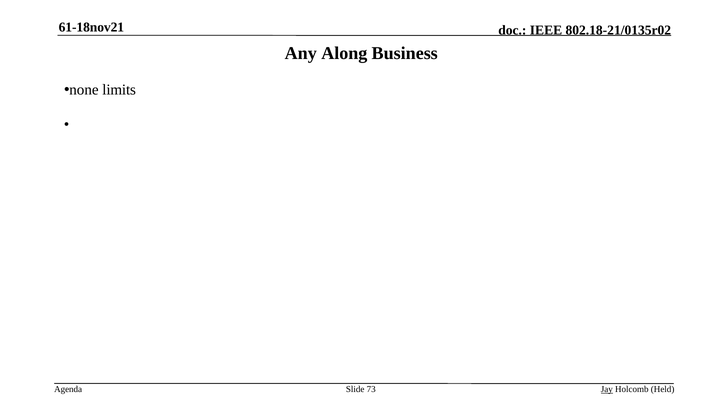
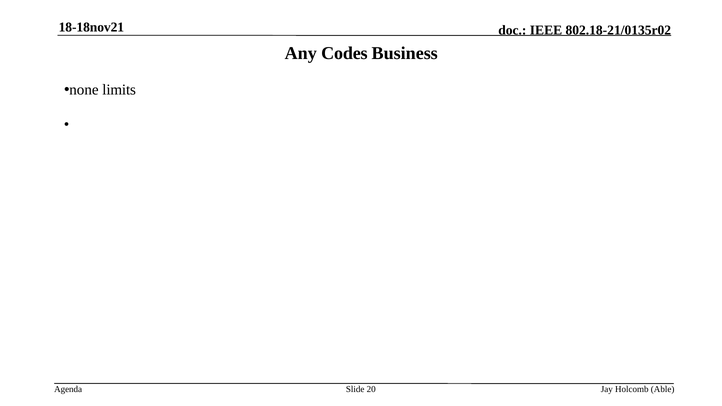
61-18nov21: 61-18nov21 -> 18-18nov21 (91, 27)
Along: Along -> Codes (344, 53)
73: 73 -> 20 (371, 390)
Jay underline: present -> none (607, 390)
Held: Held -> Able (663, 390)
